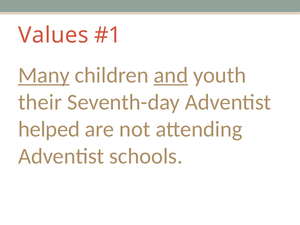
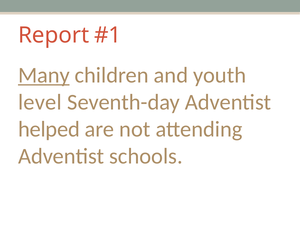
Values: Values -> Report (54, 35)
and underline: present -> none (171, 75)
their: their -> level (40, 102)
